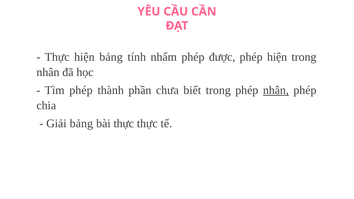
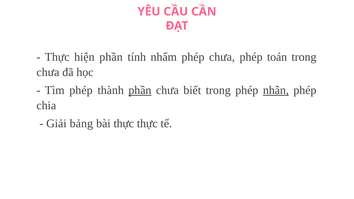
hiện bảng: bảng -> phần (111, 57)
phép được: được -> chưa (222, 57)
phép hiện: hiện -> toán (277, 57)
nhân: nhân -> chưa (48, 72)
phần underline: none -> present (140, 90)
